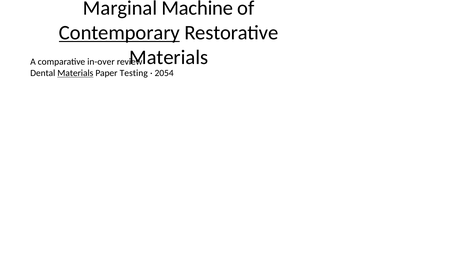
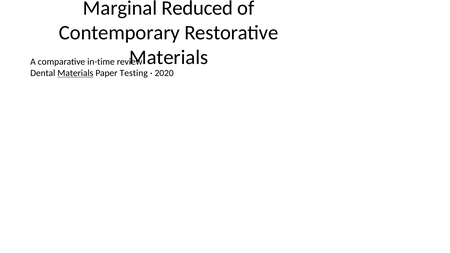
Machine: Machine -> Reduced (197, 8)
Contemporary underline: present -> none (119, 33)
in-over: in-over -> in-time (101, 62)
2054: 2054 -> 2020 (164, 73)
